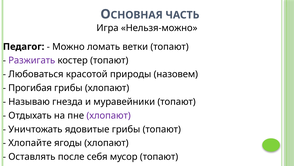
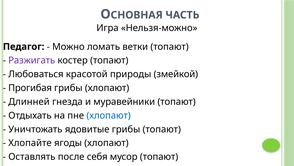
назовем: назовем -> змейкой (176, 74)
Называю: Называю -> Длинней (29, 101)
хлопают colour: purple -> blue (109, 115)
